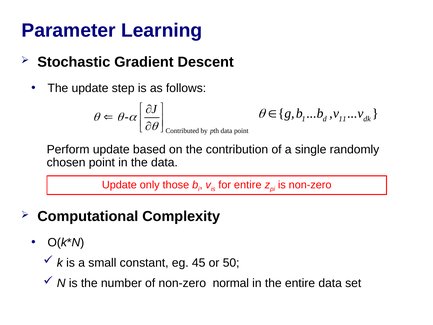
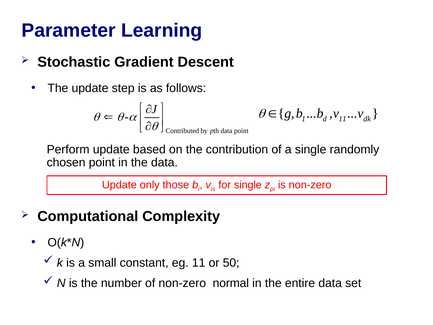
for entire: entire -> single (248, 185)
eg 45: 45 -> 11 (199, 263)
